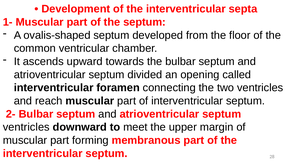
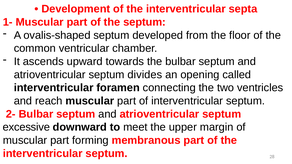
divided: divided -> divides (145, 75)
ventricles: ventricles -> excessive (26, 127)
